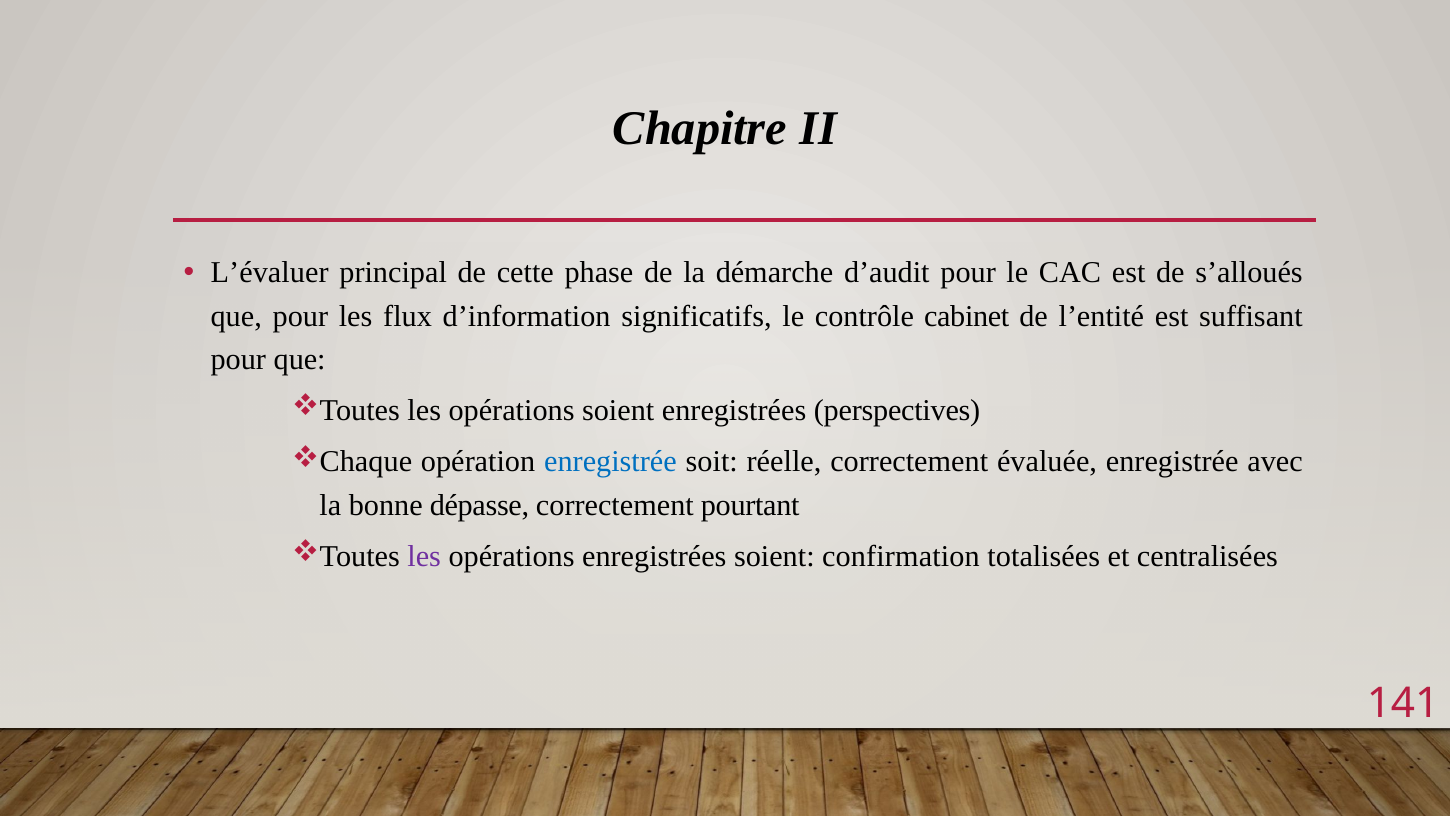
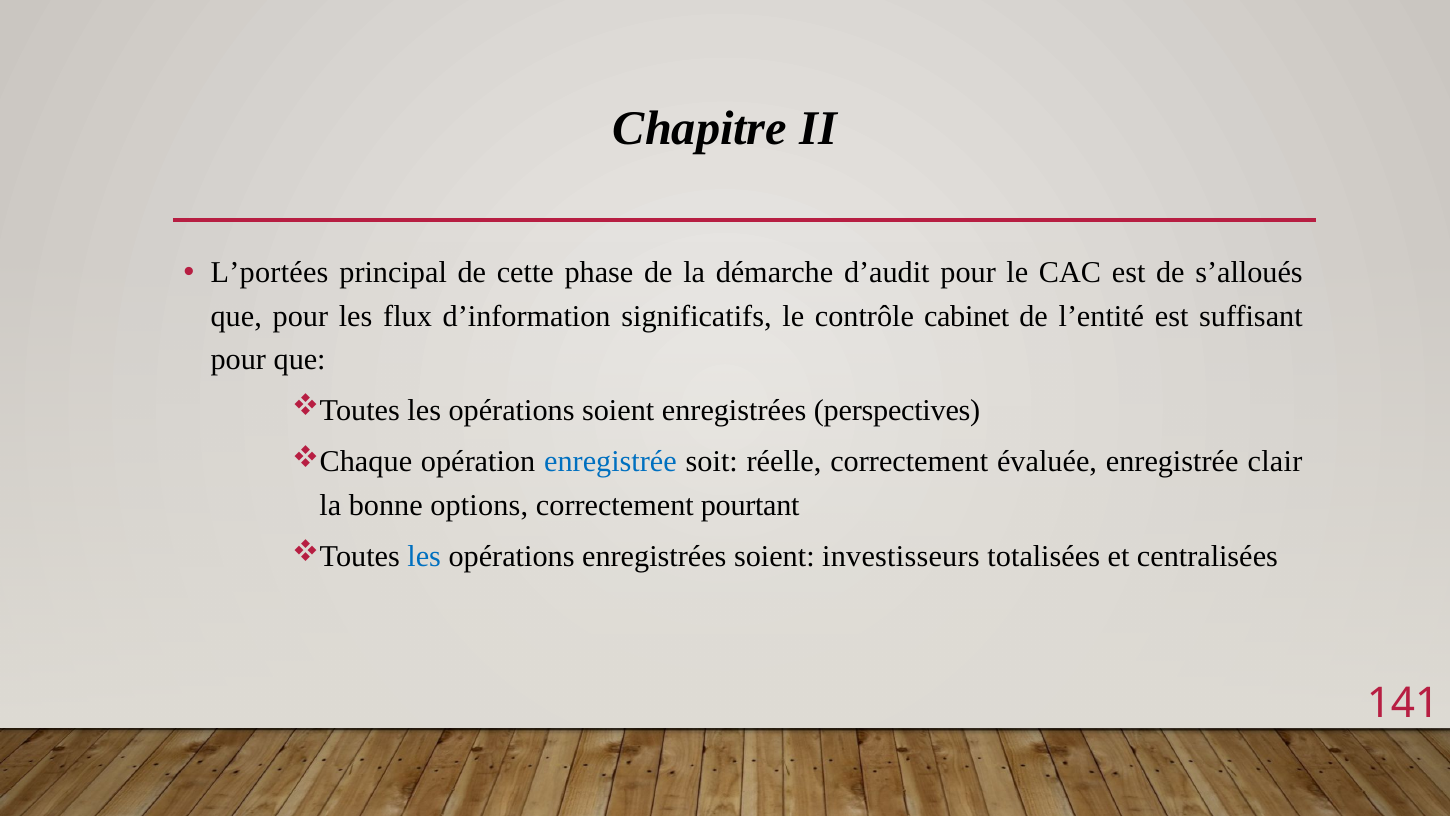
L’évaluer: L’évaluer -> L’portées (270, 273)
avec: avec -> clair (1275, 462)
dépasse: dépasse -> options (479, 505)
les colour: purple -> blue (424, 556)
confirmation: confirmation -> investisseurs (901, 556)
